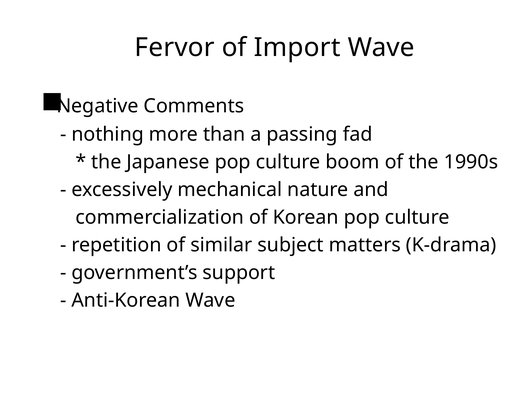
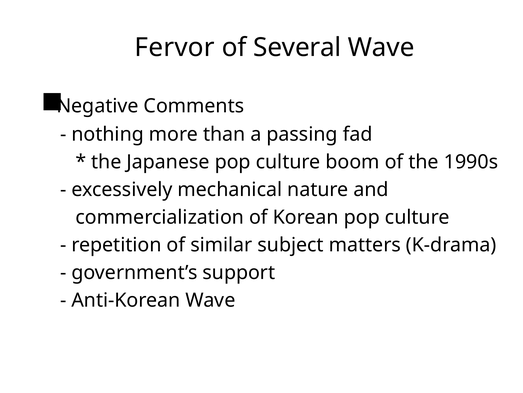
Import: Import -> Several (297, 48)
